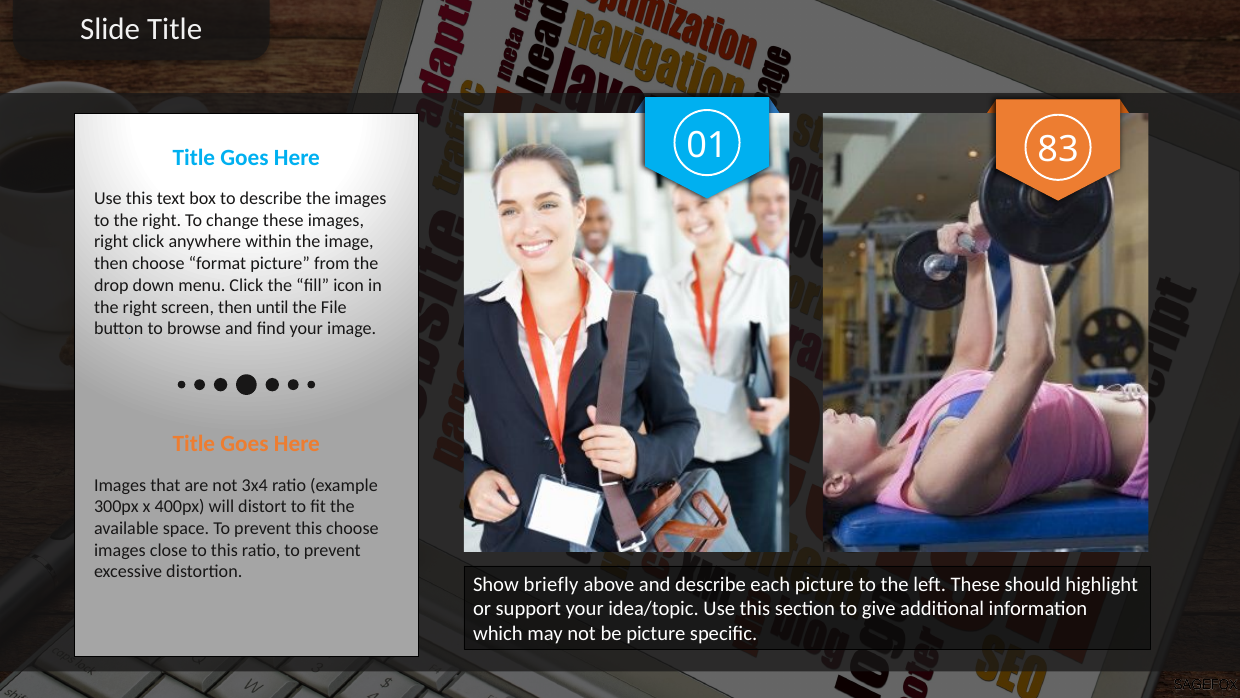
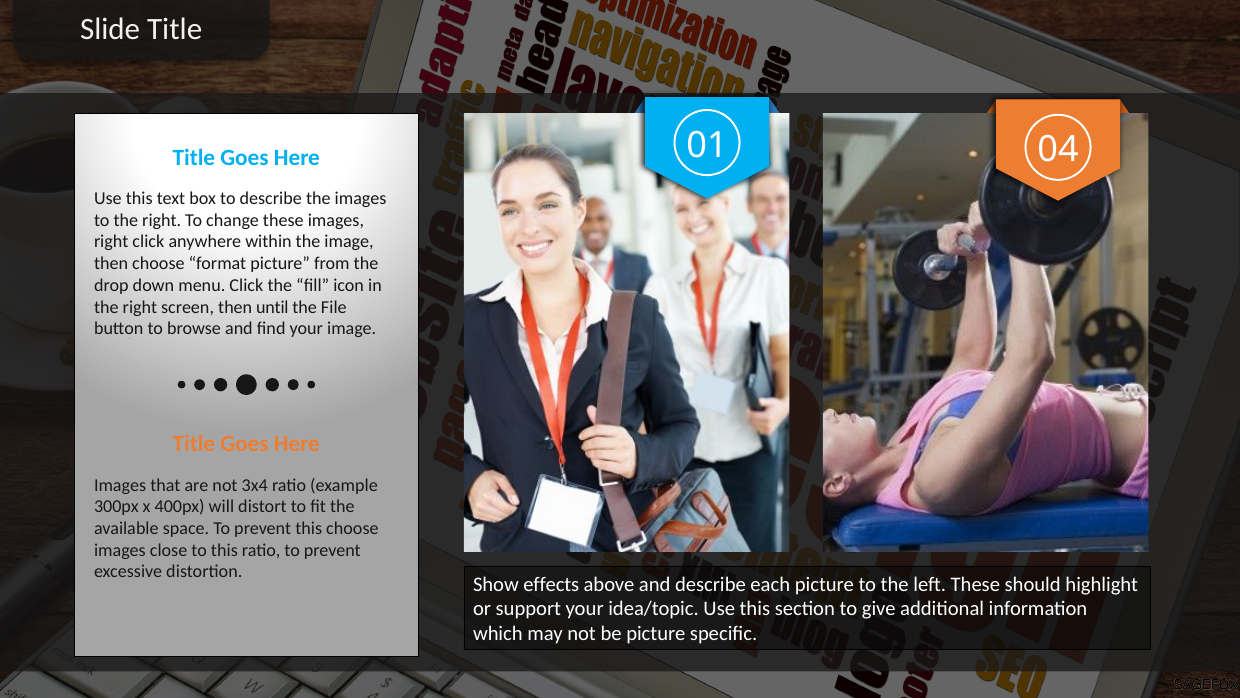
83: 83 -> 04 (1058, 150)
briefly: briefly -> effects (551, 584)
